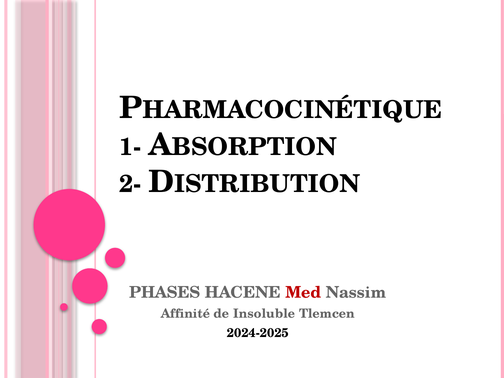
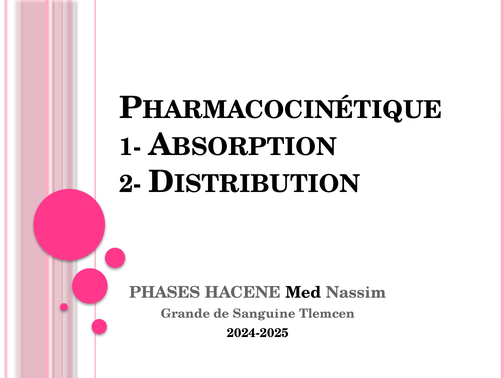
Med colour: red -> black (303, 292)
Affinité: Affinité -> Grande (185, 314)
Insoluble: Insoluble -> Sanguine (264, 314)
